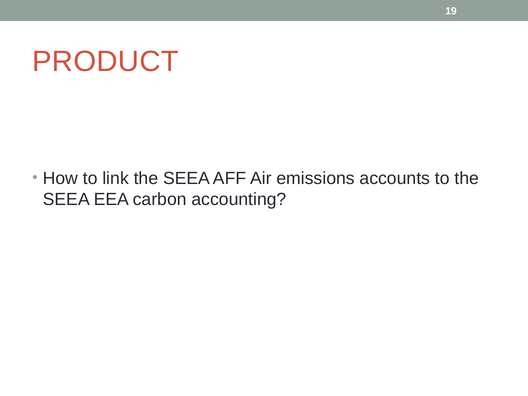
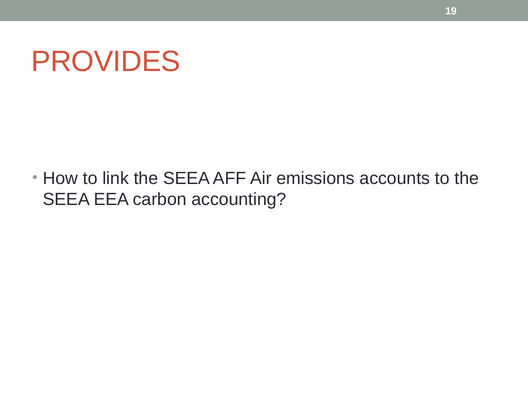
PRODUCT: PRODUCT -> PROVIDES (106, 61)
